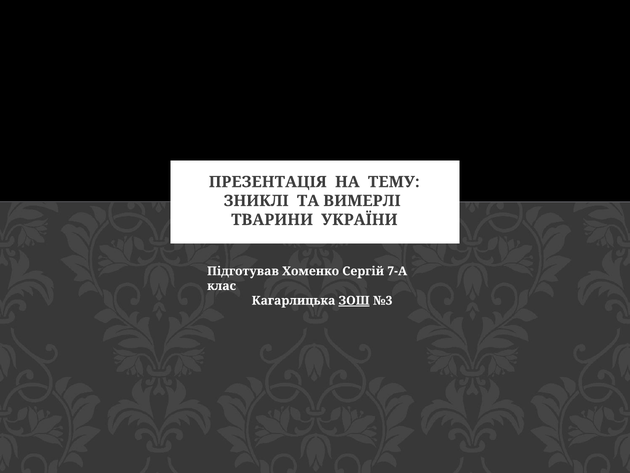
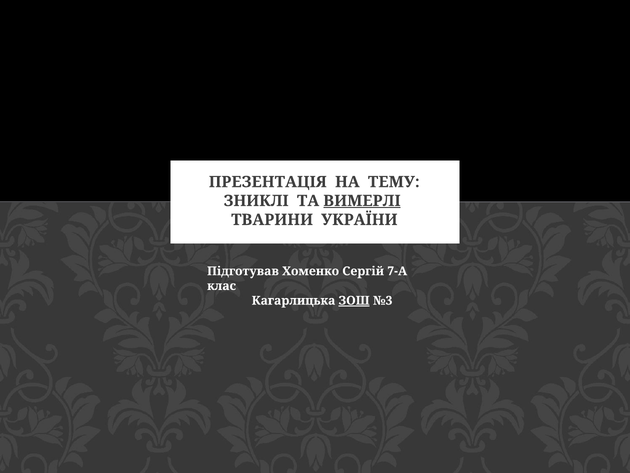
ВИМЕРЛІ underline: none -> present (362, 201)
